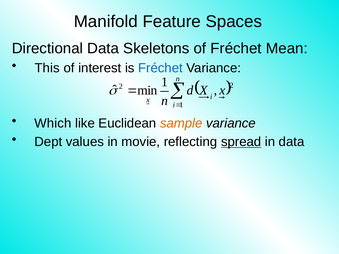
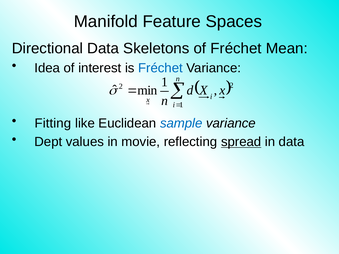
This: This -> Idea (47, 68)
Which: Which -> Fitting (53, 123)
sample colour: orange -> blue (181, 123)
